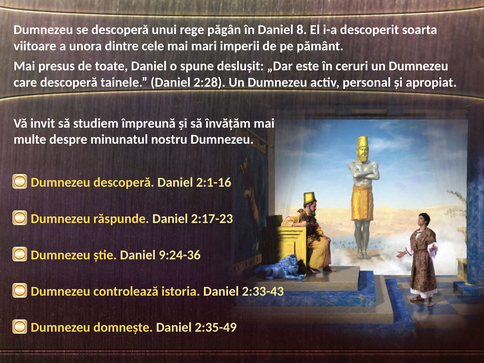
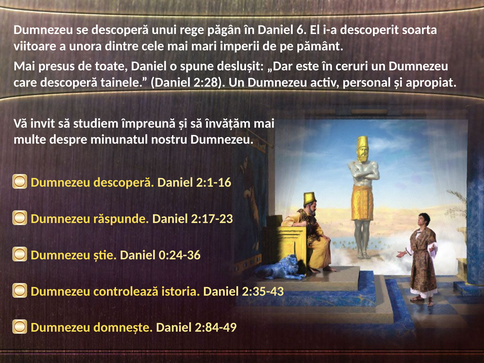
8: 8 -> 6 (302, 30)
9:24-36: 9:24-36 -> 0:24-36 (180, 255)
2:33-43: 2:33-43 -> 2:35-43 (263, 291)
2:35-49: 2:35-49 -> 2:84-49 (216, 328)
